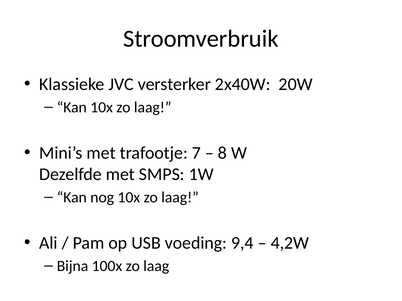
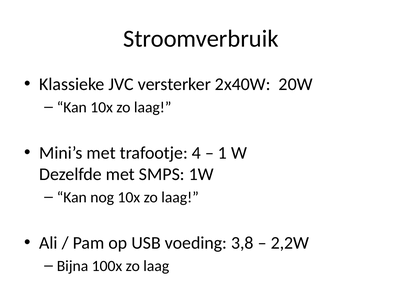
7: 7 -> 4 (196, 153)
8: 8 -> 1 (222, 153)
9,4: 9,4 -> 3,8 (242, 243)
4,2W: 4,2W -> 2,2W (290, 243)
